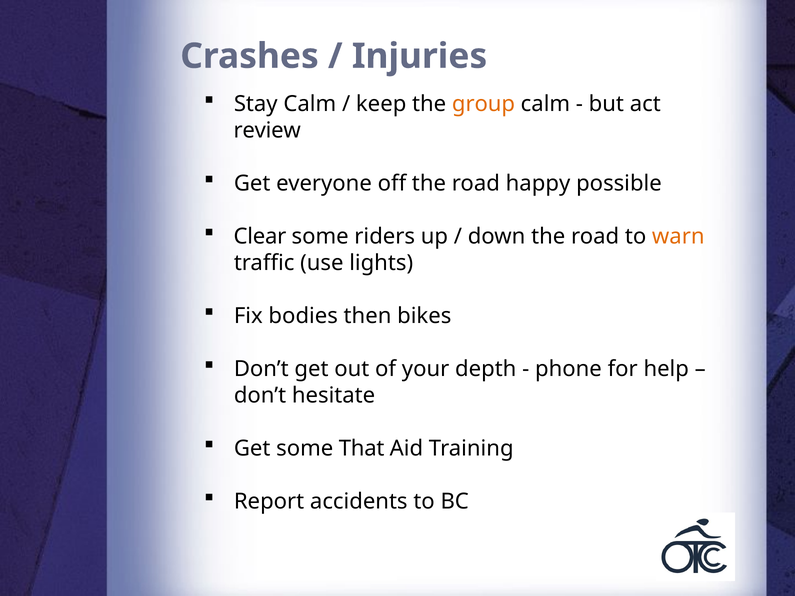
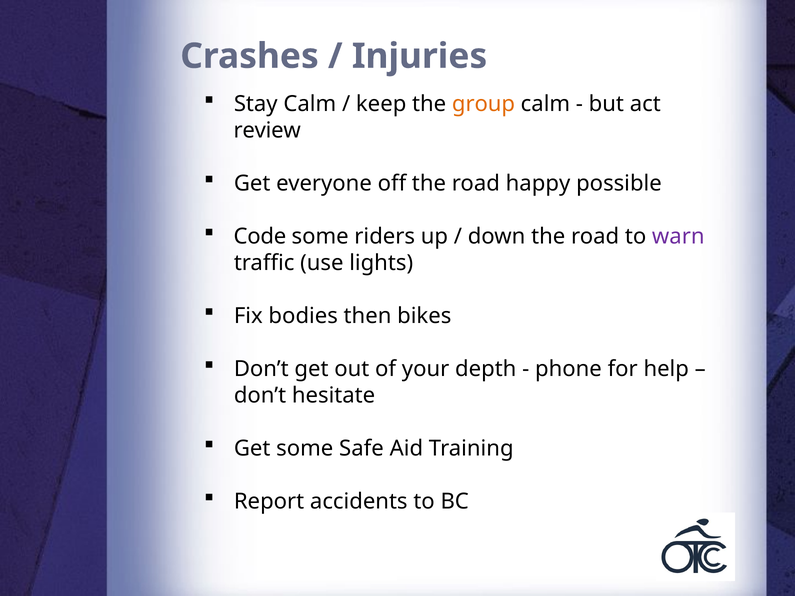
Clear: Clear -> Code (260, 237)
warn colour: orange -> purple (678, 237)
That: That -> Safe (361, 449)
